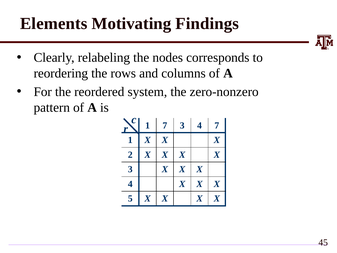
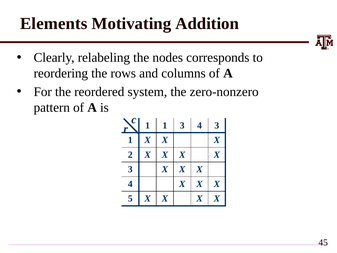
Findings: Findings -> Addition (207, 24)
1 7: 7 -> 1 (165, 125)
4 7: 7 -> 3 (217, 125)
